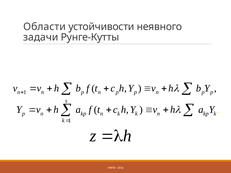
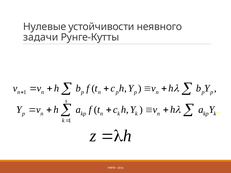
Области: Области -> Нулевые (45, 27)
